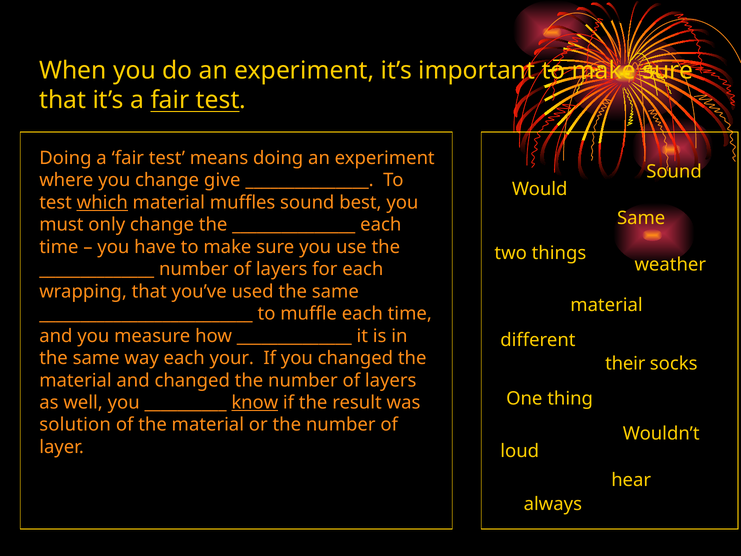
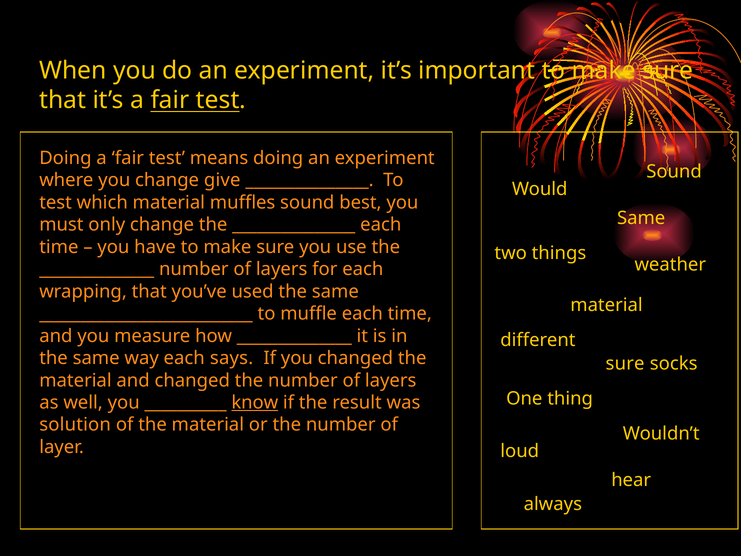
which underline: present -> none (102, 202)
your: your -> says (232, 358)
their: their -> sure (625, 363)
